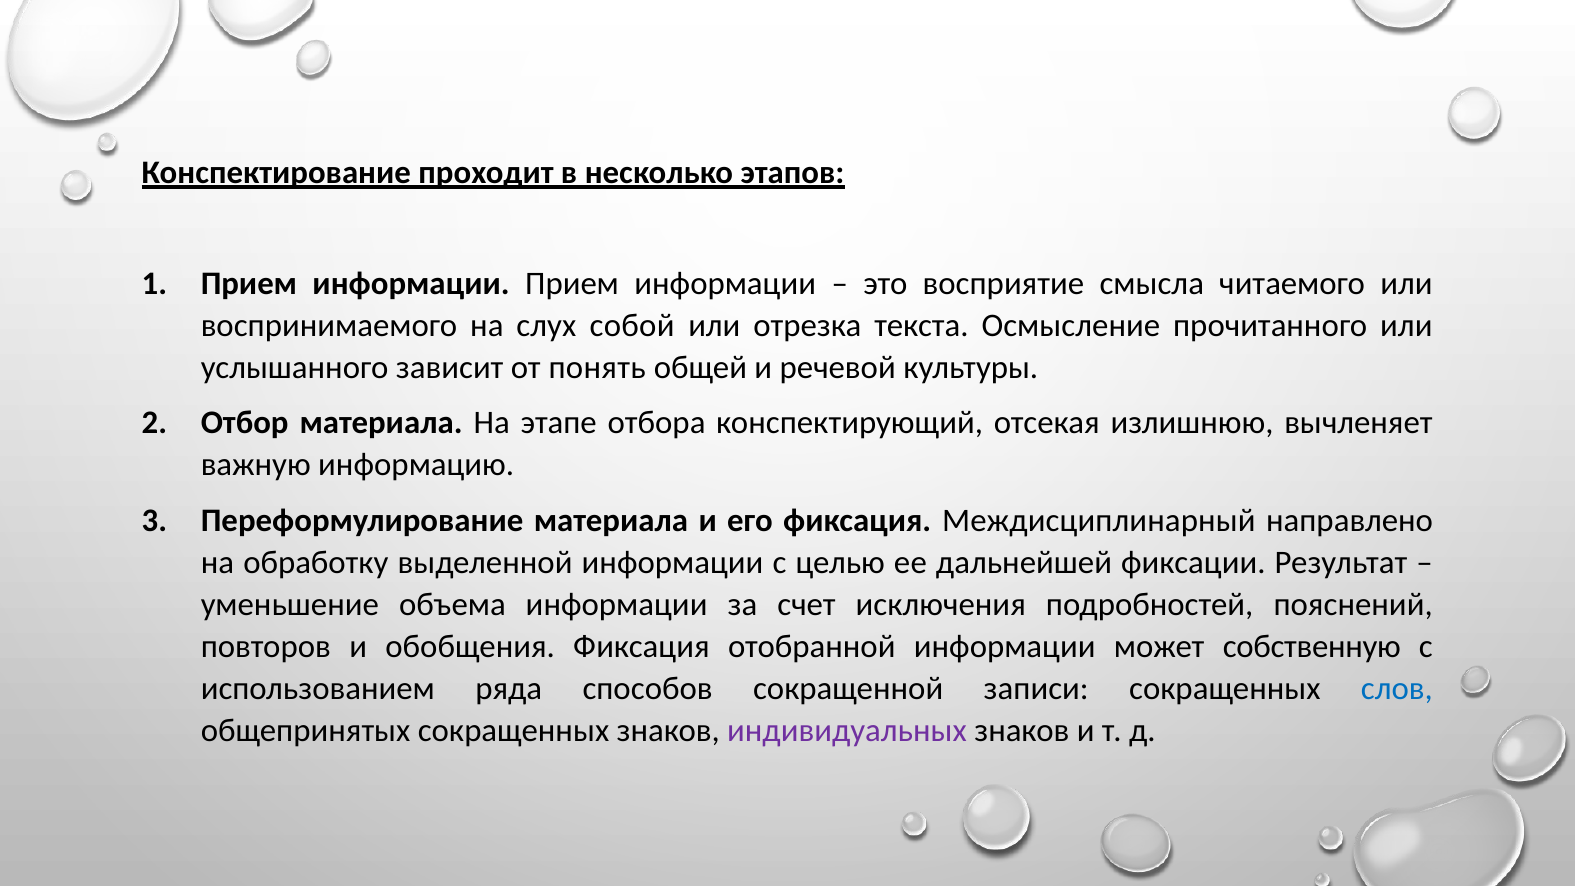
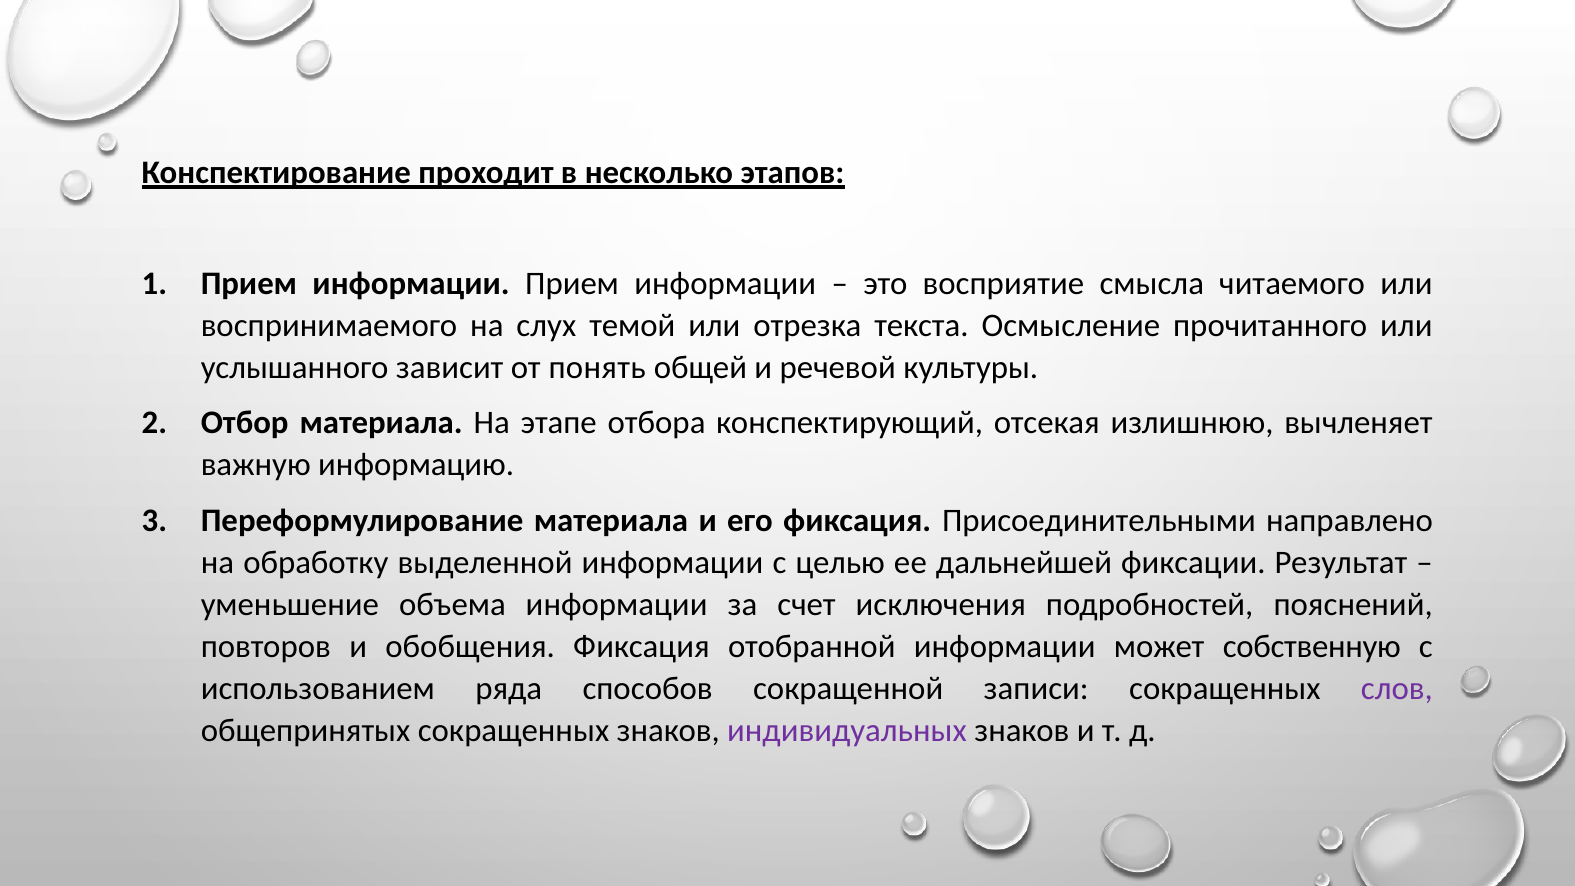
собой: собой -> темой (632, 325)
Междисциплинарный: Междисциплинарный -> Присоединительными (1099, 520)
слов colour: blue -> purple (1397, 689)
